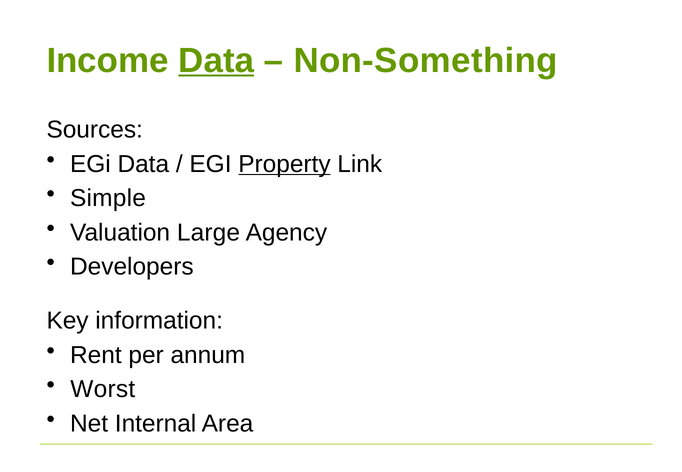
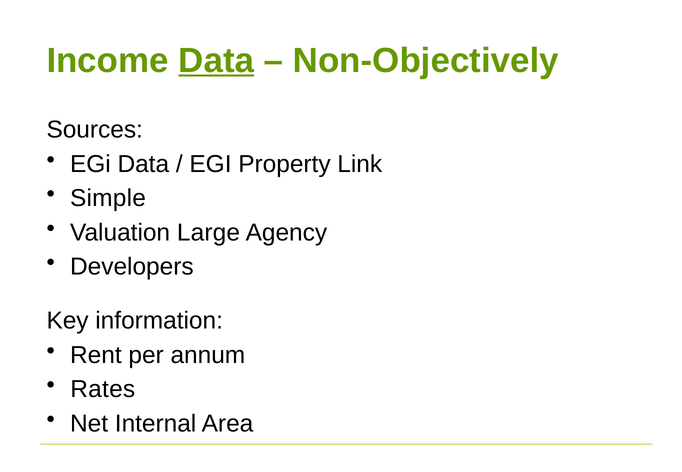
Non-Something: Non-Something -> Non-Objectively (426, 61)
Property underline: present -> none (284, 164)
Worst: Worst -> Rates (103, 389)
